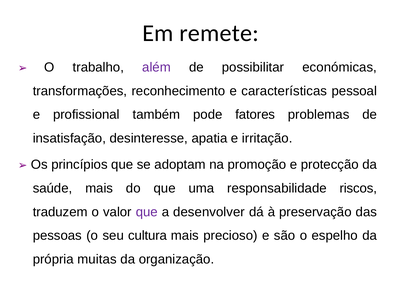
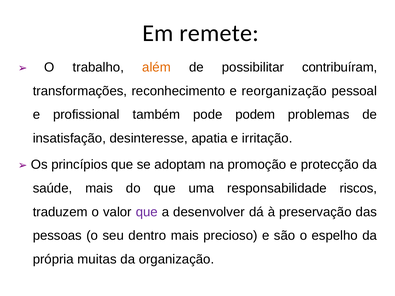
além colour: purple -> orange (156, 67)
económicas: económicas -> contribuíram (340, 67)
características: características -> reorganização (284, 91)
fatores: fatores -> podem (255, 115)
cultura: cultura -> dentro (147, 236)
